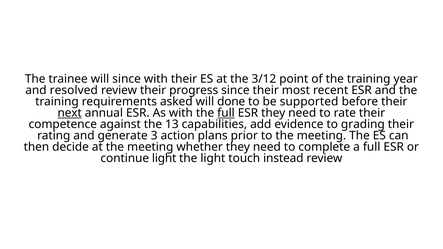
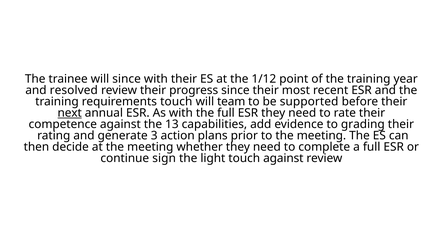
3/12: 3/12 -> 1/12 (264, 79)
requirements asked: asked -> touch (176, 102)
done: done -> team (231, 102)
full underline: present -> none (226, 113)
continue light: light -> sign (164, 158)
touch instead: instead -> against (283, 158)
